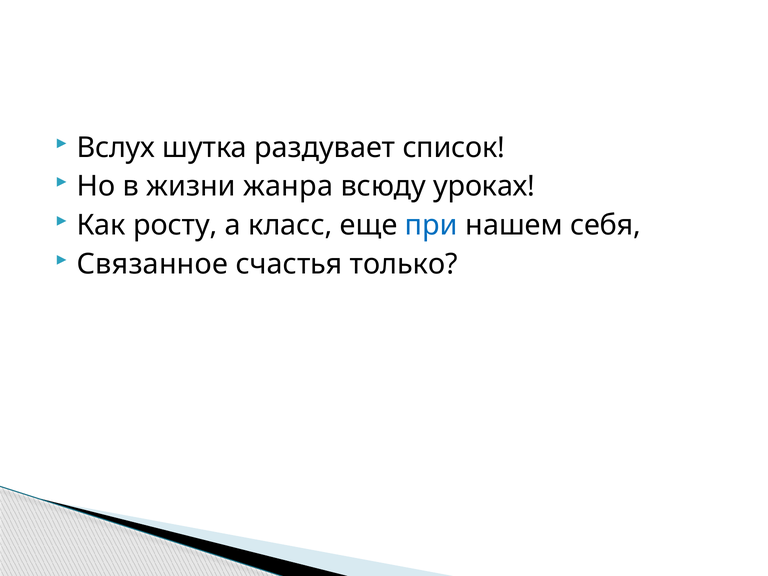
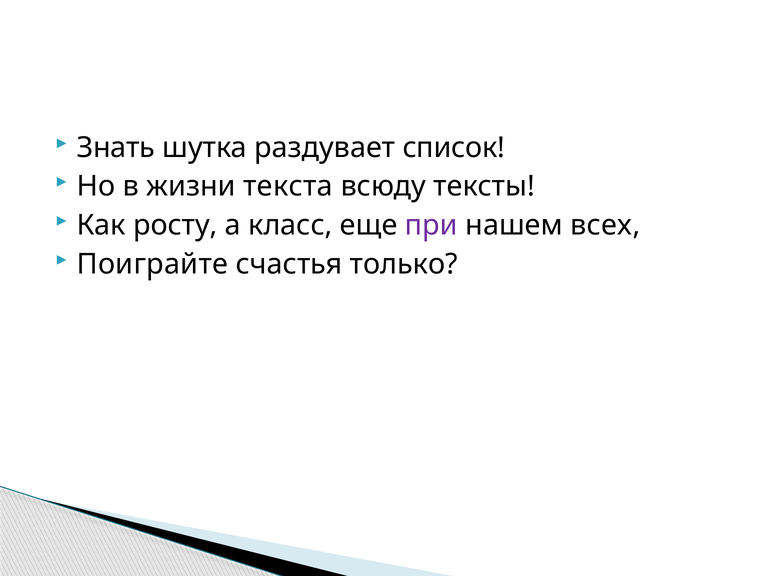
Вслух: Вслух -> Знать (116, 148)
жанра: жанра -> текста (288, 186)
уроках: уроках -> тексты (484, 186)
при colour: blue -> purple (431, 225)
себя: себя -> всех (605, 225)
Связанное: Связанное -> Поиграйте (152, 264)
